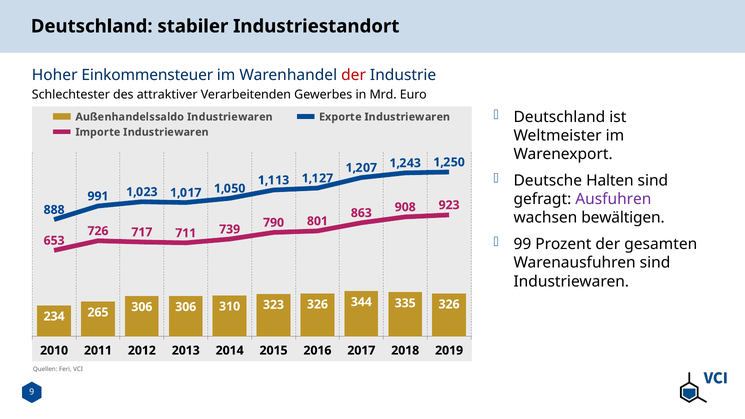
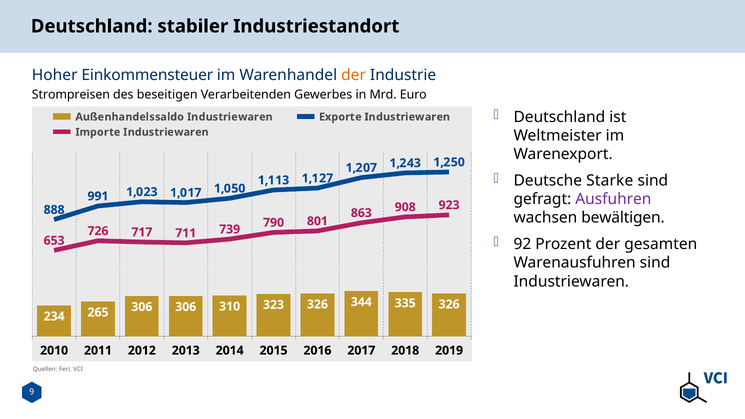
der colour: red -> orange (354, 75)
Schlechtester: Schlechtester -> Strompreisen (71, 94)
attraktiver: attraktiver -> beseitigen (167, 94)
Halten: Halten -> Starke (610, 181)
99: 99 -> 92 (522, 244)
